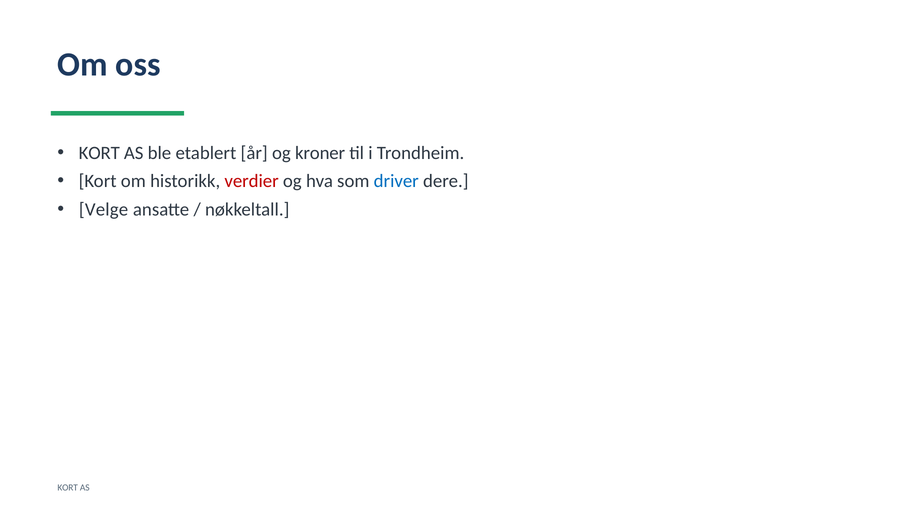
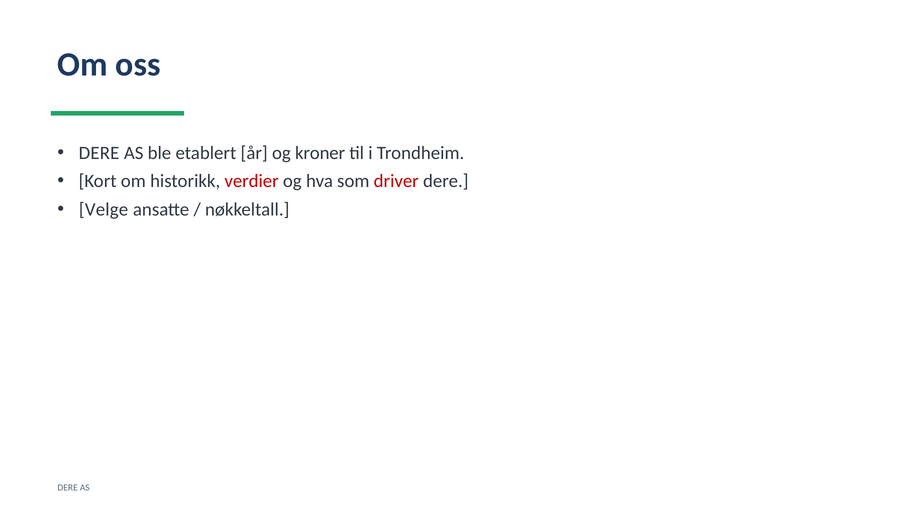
KORT: KORT -> DERE (99, 153)
driver colour: blue -> red (396, 181)
KORT: KORT -> DERE (68, 487)
